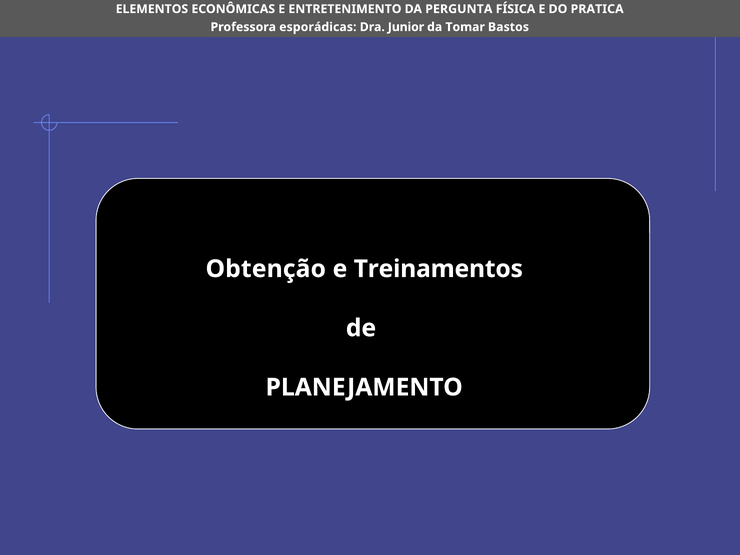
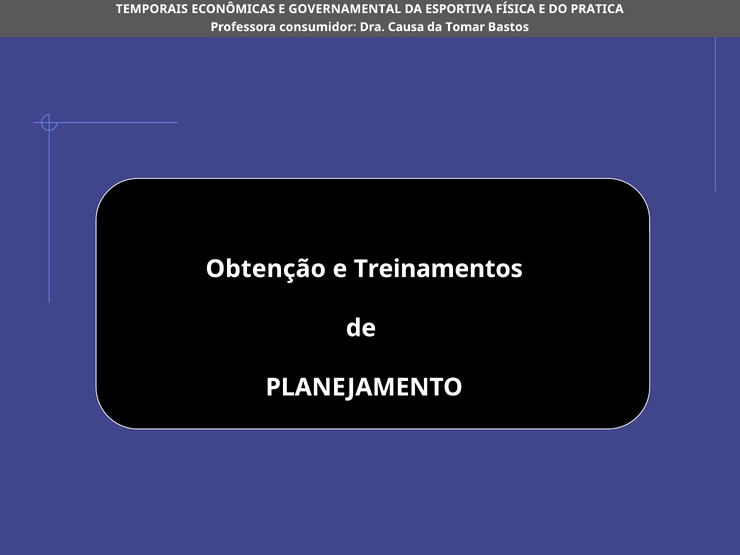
ELEMENTOS: ELEMENTOS -> TEMPORAIS (152, 9)
ENTRETENIMENTO: ENTRETENIMENTO -> GOVERNAMENTAL (345, 9)
PERGUNTA: PERGUNTA -> ESPORTIVA (459, 9)
esporádicas: esporádicas -> consumidor (318, 27)
Junior: Junior -> Causa (406, 27)
